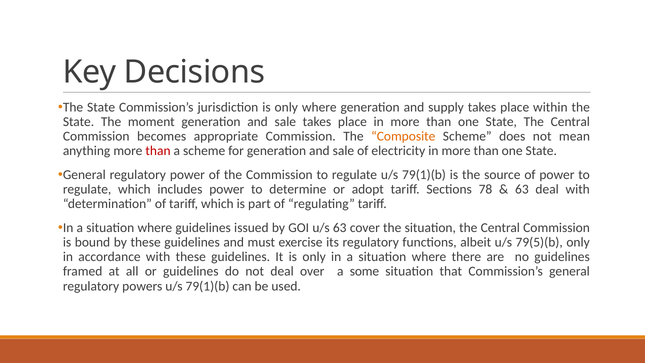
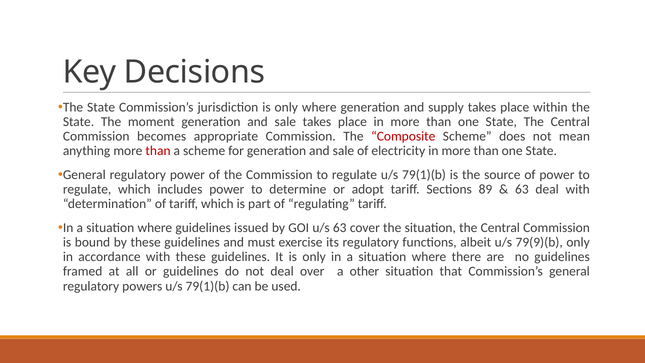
Composite colour: orange -> red (403, 136)
78: 78 -> 89 (485, 189)
79(5)(b: 79(5)(b -> 79(9)(b (539, 242)
some: some -> other (364, 271)
